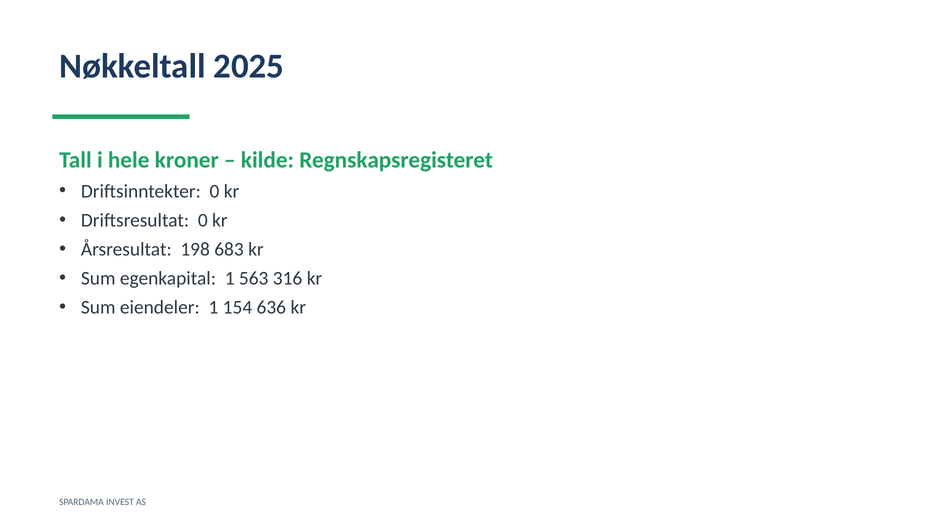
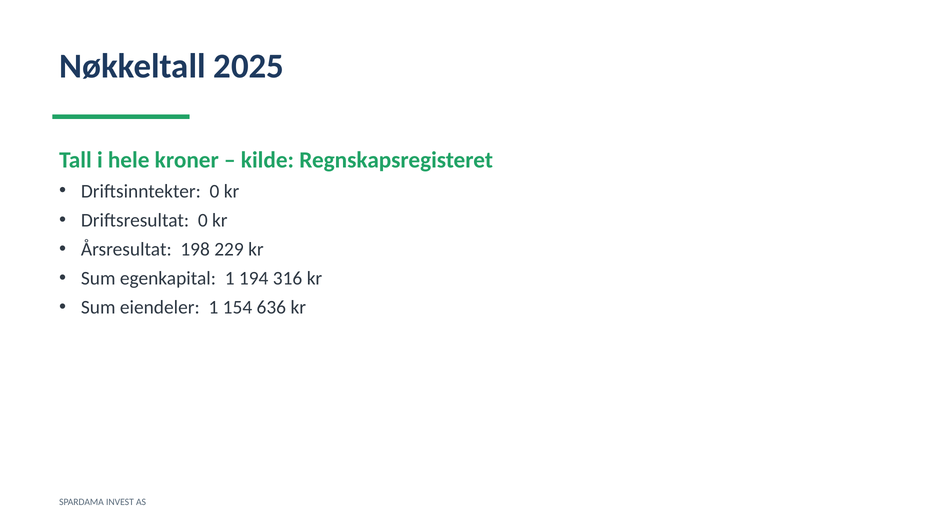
683: 683 -> 229 (229, 249)
563: 563 -> 194 (254, 278)
